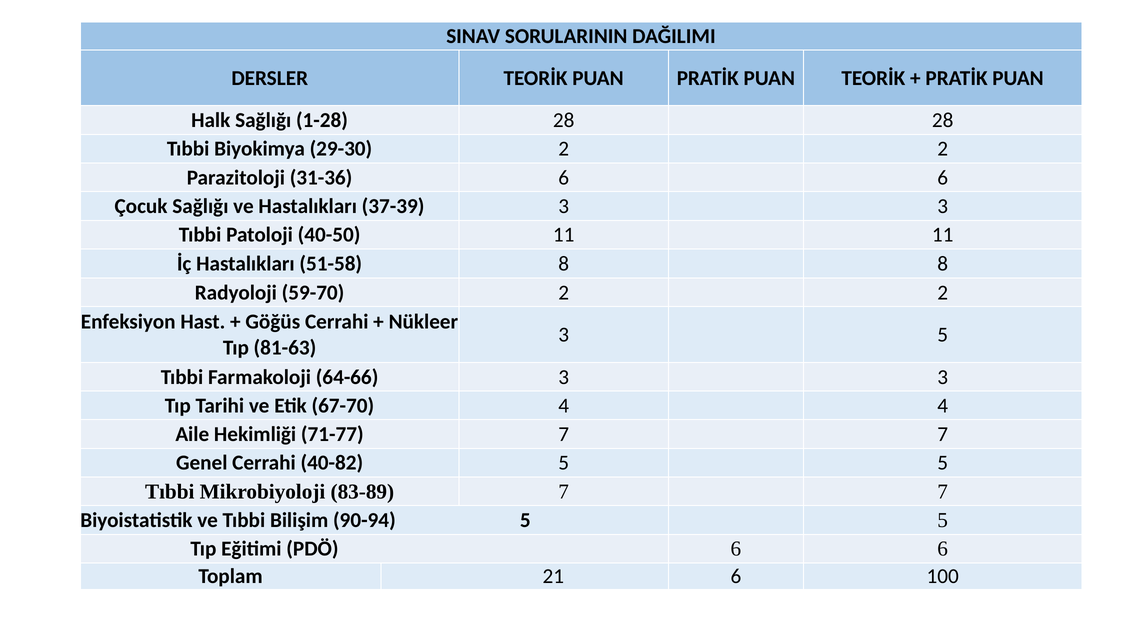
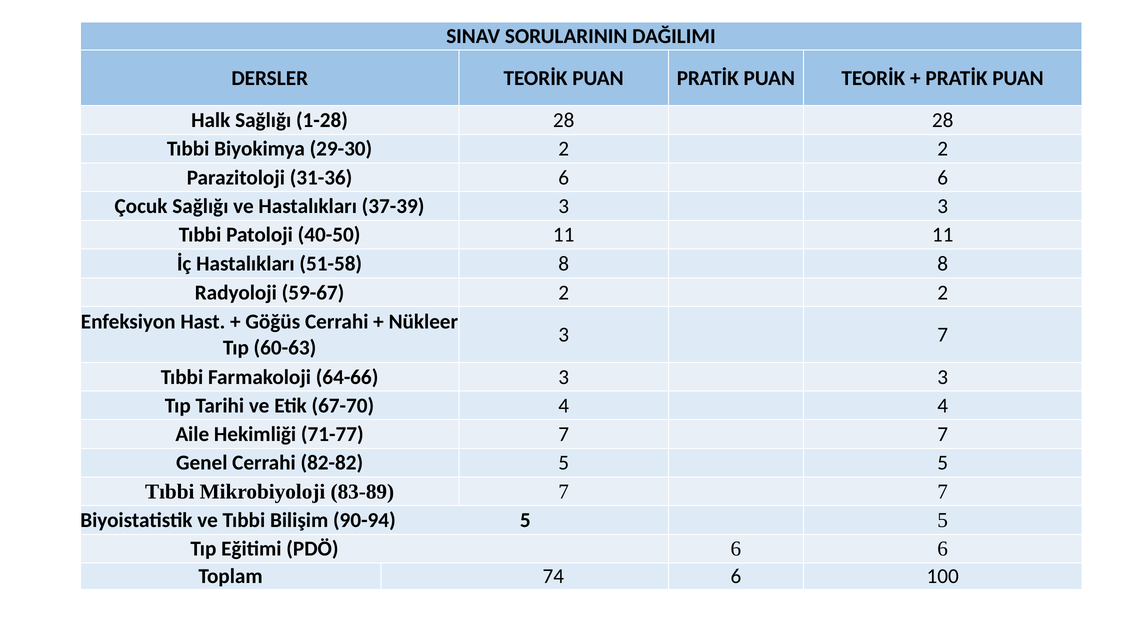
59-70: 59-70 -> 59-67 (313, 293)
3 5: 5 -> 7 (943, 335)
81-63: 81-63 -> 60-63 (285, 348)
40-82: 40-82 -> 82-82 (332, 463)
21: 21 -> 74 (553, 577)
